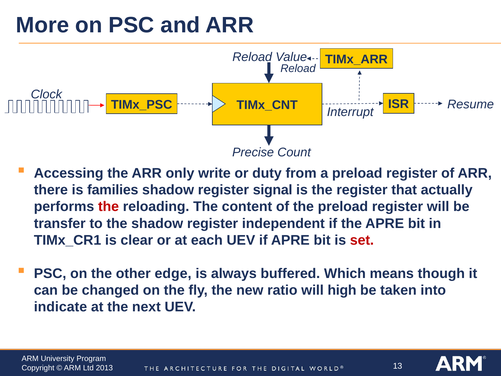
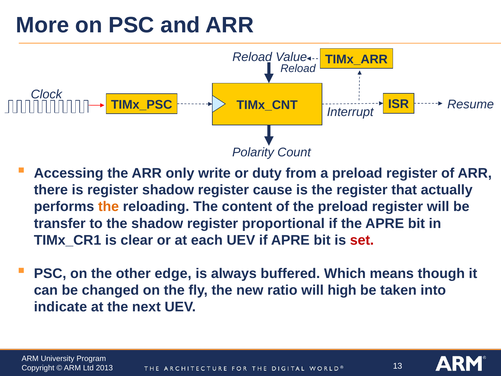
Precise: Precise -> Polarity (253, 152)
is families: families -> register (113, 190)
signal: signal -> cause (273, 190)
the colour: red -> orange (109, 207)
independent: independent -> proportional (283, 223)
